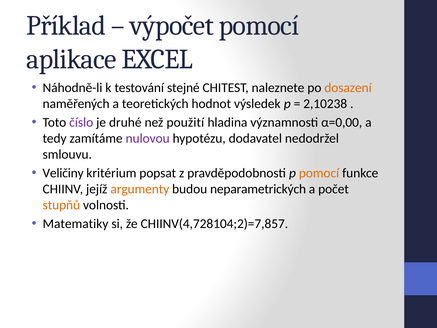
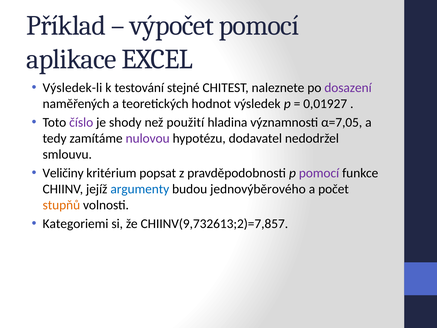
Náhodně-li: Náhodně-li -> Výsledek-li (72, 88)
dosazení colour: orange -> purple (348, 88)
2,10238: 2,10238 -> 0,01927 (325, 104)
druhé: druhé -> shody (125, 122)
α=0,00: α=0,00 -> α=7,05 (342, 122)
pomocí colour: orange -> purple (319, 173)
argumenty colour: orange -> blue (140, 189)
neparametrických: neparametrických -> jednovýběrového (258, 189)
Matematiky: Matematiky -> Kategoriemi (76, 224)
CHIINV(4,728104;2)=7,857: CHIINV(4,728104;2)=7,857 -> CHIINV(9,732613;2)=7,857 (214, 224)
